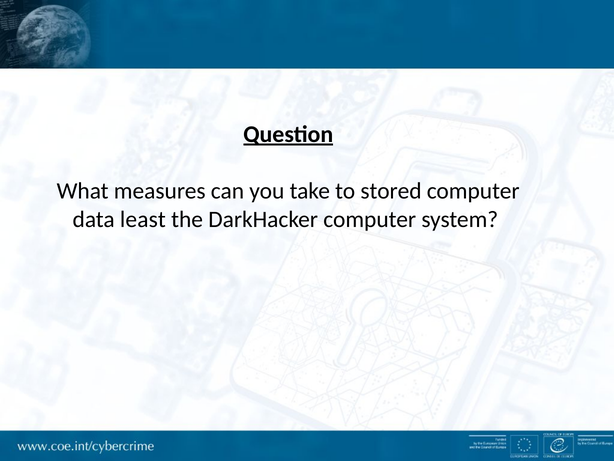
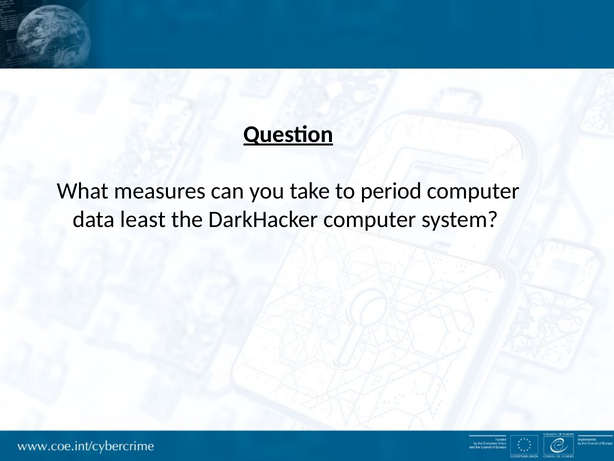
stored: stored -> period (391, 191)
